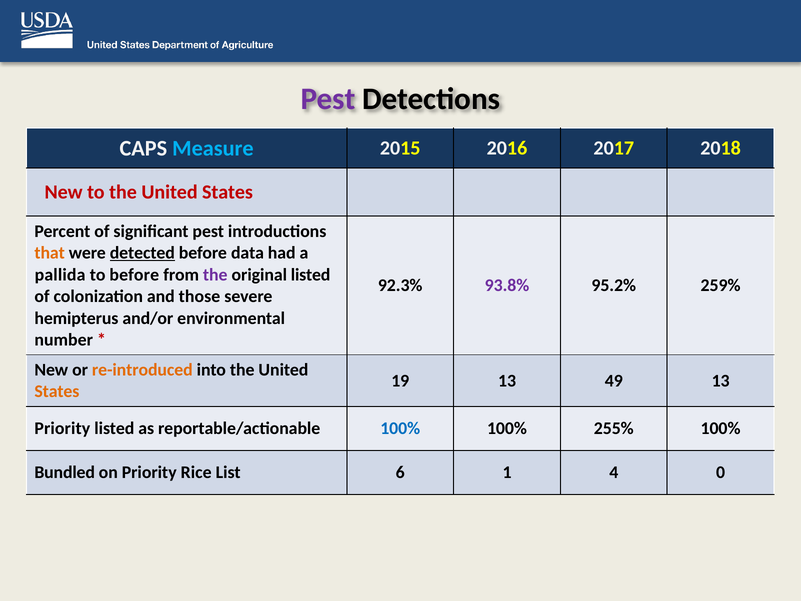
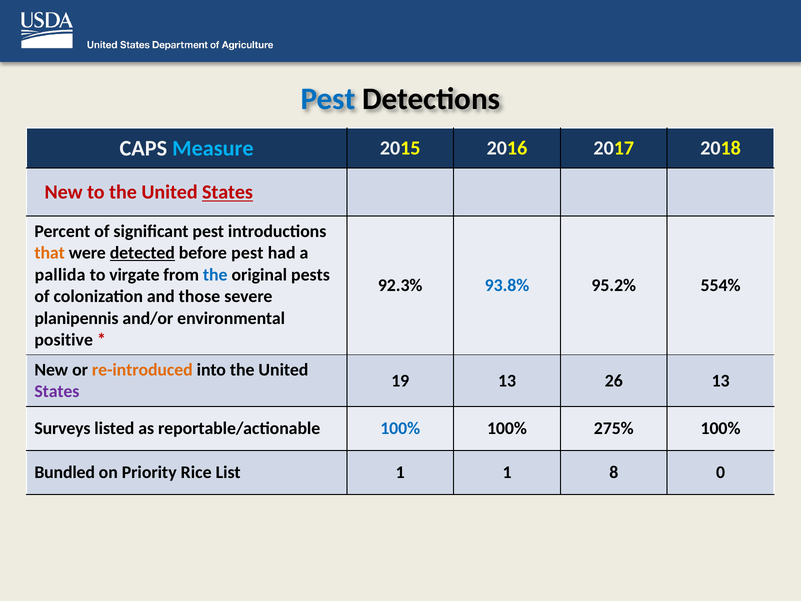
Pest colour: purple -> blue (328, 99)
States underline: none -> present (227, 192)
before data: data -> pest (247, 253)
to before: before -> virgate (134, 275)
the colour: purple -> blue (215, 275)
original listed: listed -> pests (311, 275)
93.8% colour: purple -> blue (507, 285)
259%: 259% -> 554% (721, 285)
hemipterus: hemipterus -> planipennis (76, 318)
number: number -> positive (64, 340)
49: 49 -> 26 (614, 381)
States colour: orange -> purple (57, 391)
Priority: Priority -> Surveys (62, 428)
255%: 255% -> 275% (614, 428)
List 6: 6 -> 1 (400, 472)
4: 4 -> 8 (614, 472)
